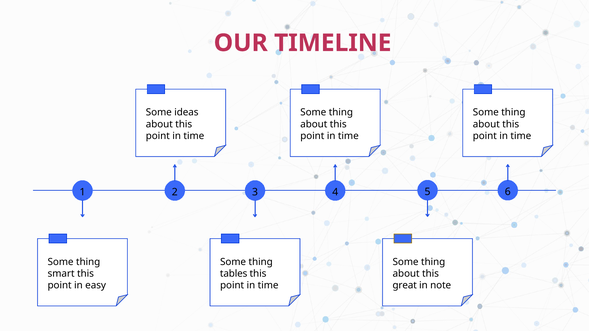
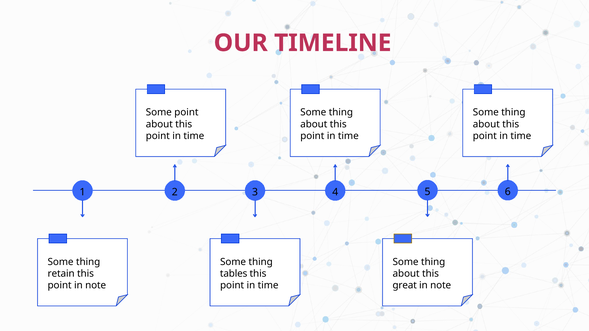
Some ideas: ideas -> point (186, 113)
smart: smart -> retain (61, 274)
point in easy: easy -> note (96, 286)
